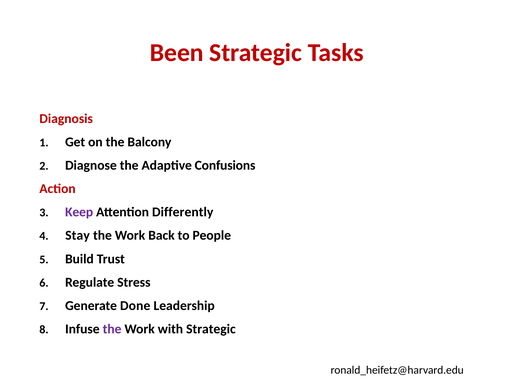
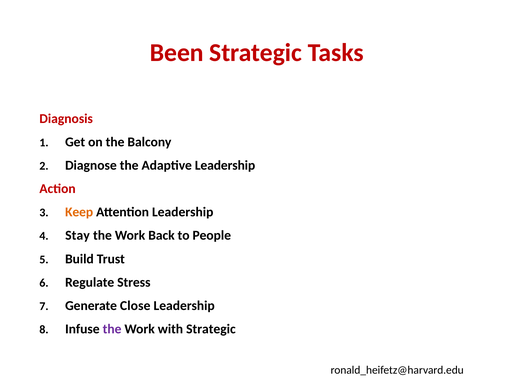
Adaptive Confusions: Confusions -> Leadership (225, 166)
Keep colour: purple -> orange (79, 212)
Attention Differently: Differently -> Leadership (183, 212)
Done: Done -> Close (135, 306)
